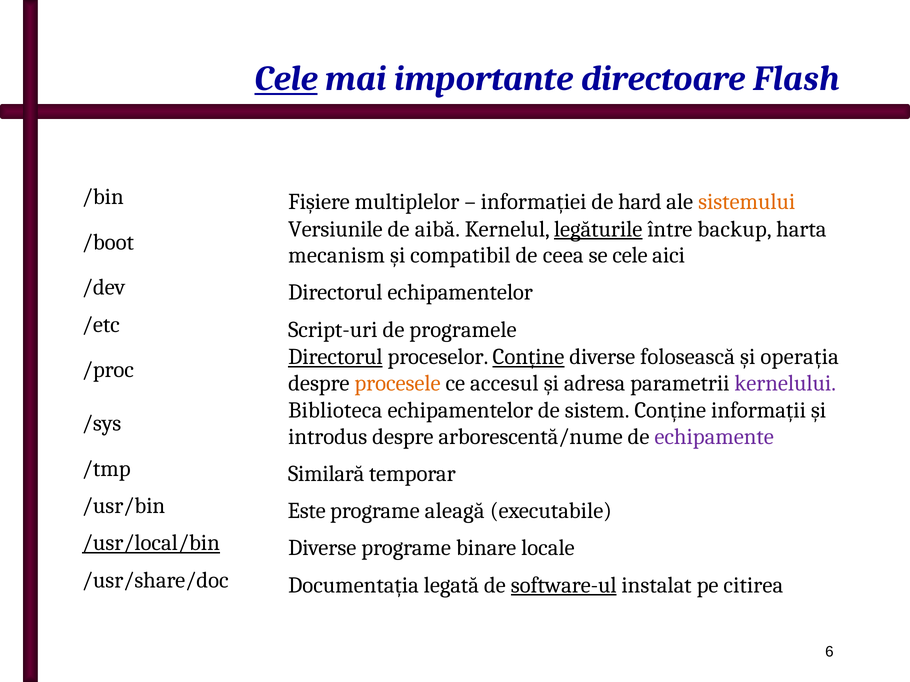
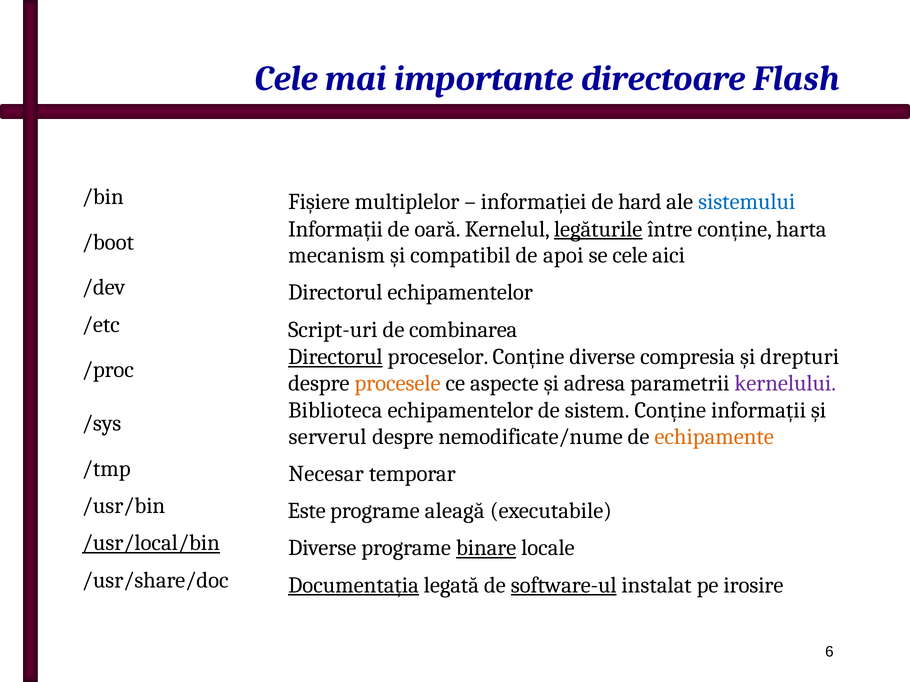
Cele underline: present -> none (286, 79)
sistemului colour: orange -> blue (747, 202)
Versiunile: Versiunile -> Informații (335, 229)
aibă: aibă -> oară (438, 229)
între backup: backup -> conține (735, 229)
ceea: ceea -> apoi (563, 256)
programele: programele -> combinarea (463, 330)
Conține underline: present -> none (528, 357)
folosească: folosească -> compresia (688, 357)
operația: operația -> drepturi (800, 357)
accesul: accesul -> aspecte (504, 383)
introdus: introdus -> serverul (328, 437)
arborescentă/nume: arborescentă/nume -> nemodificate/nume (531, 437)
echipamente colour: purple -> orange (714, 437)
Similară: Similară -> Necesar (326, 474)
binare underline: none -> present (486, 548)
Documentația underline: none -> present (353, 585)
citirea: citirea -> irosire (753, 585)
